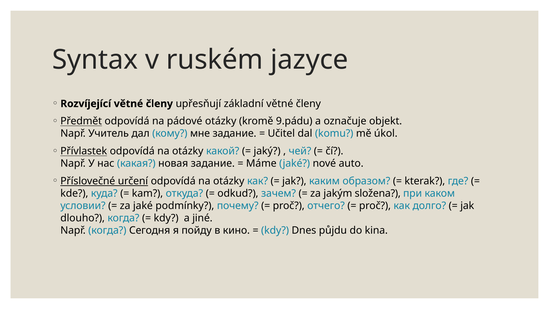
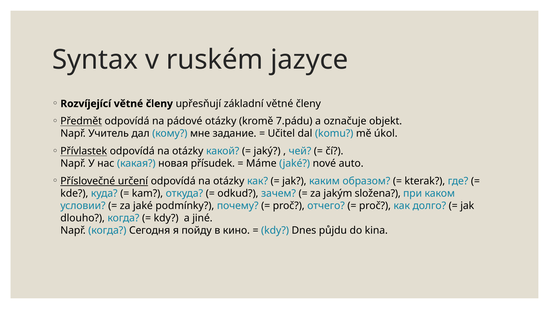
9.pádu: 9.pádu -> 7.pádu (294, 121)
новая задание: задание -> přísudek (213, 163)
